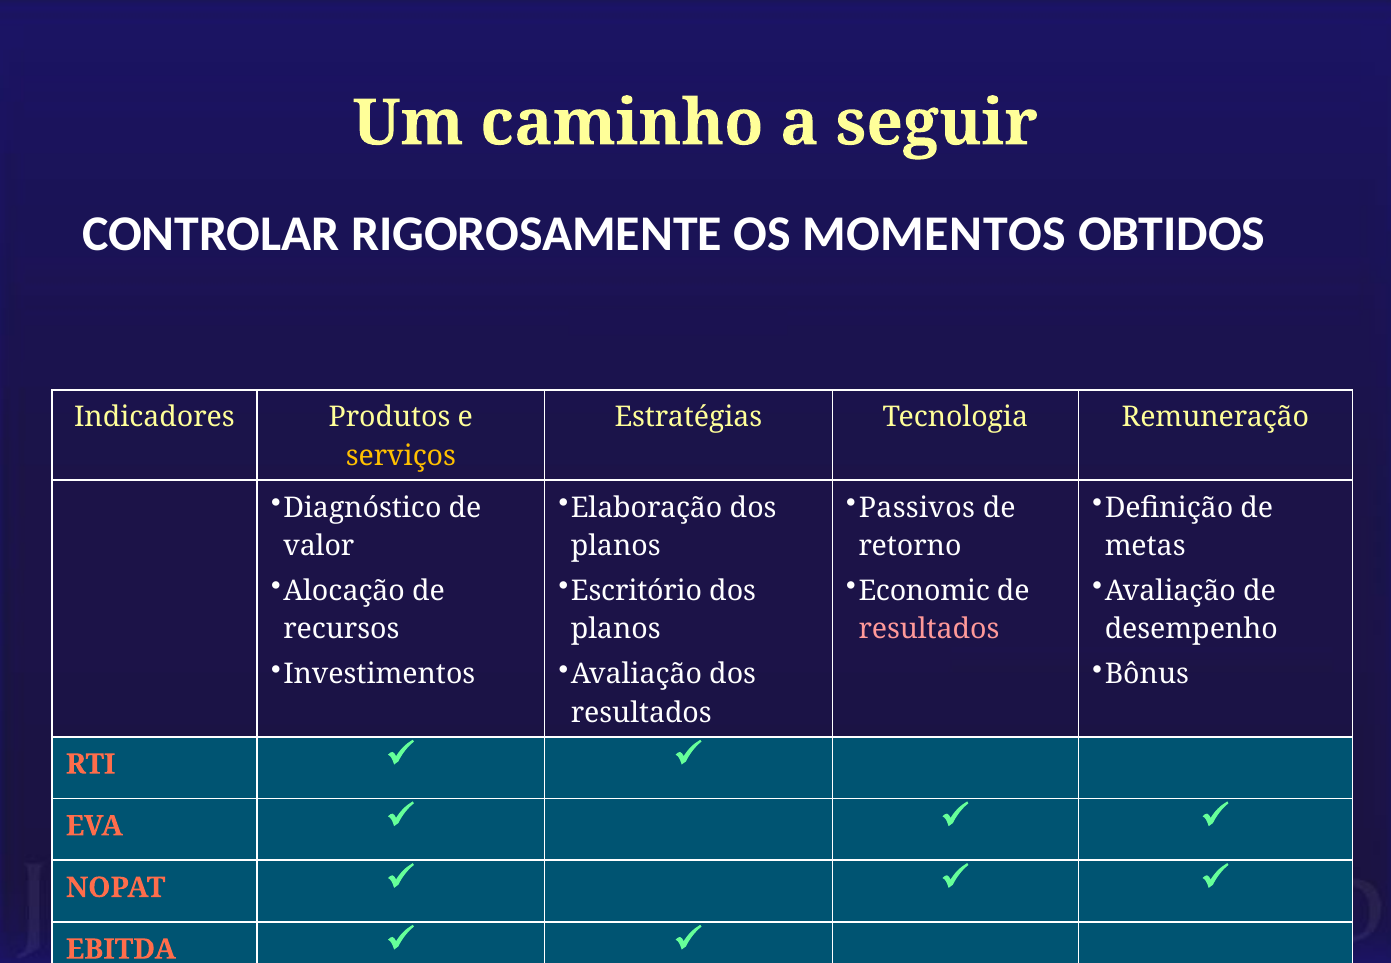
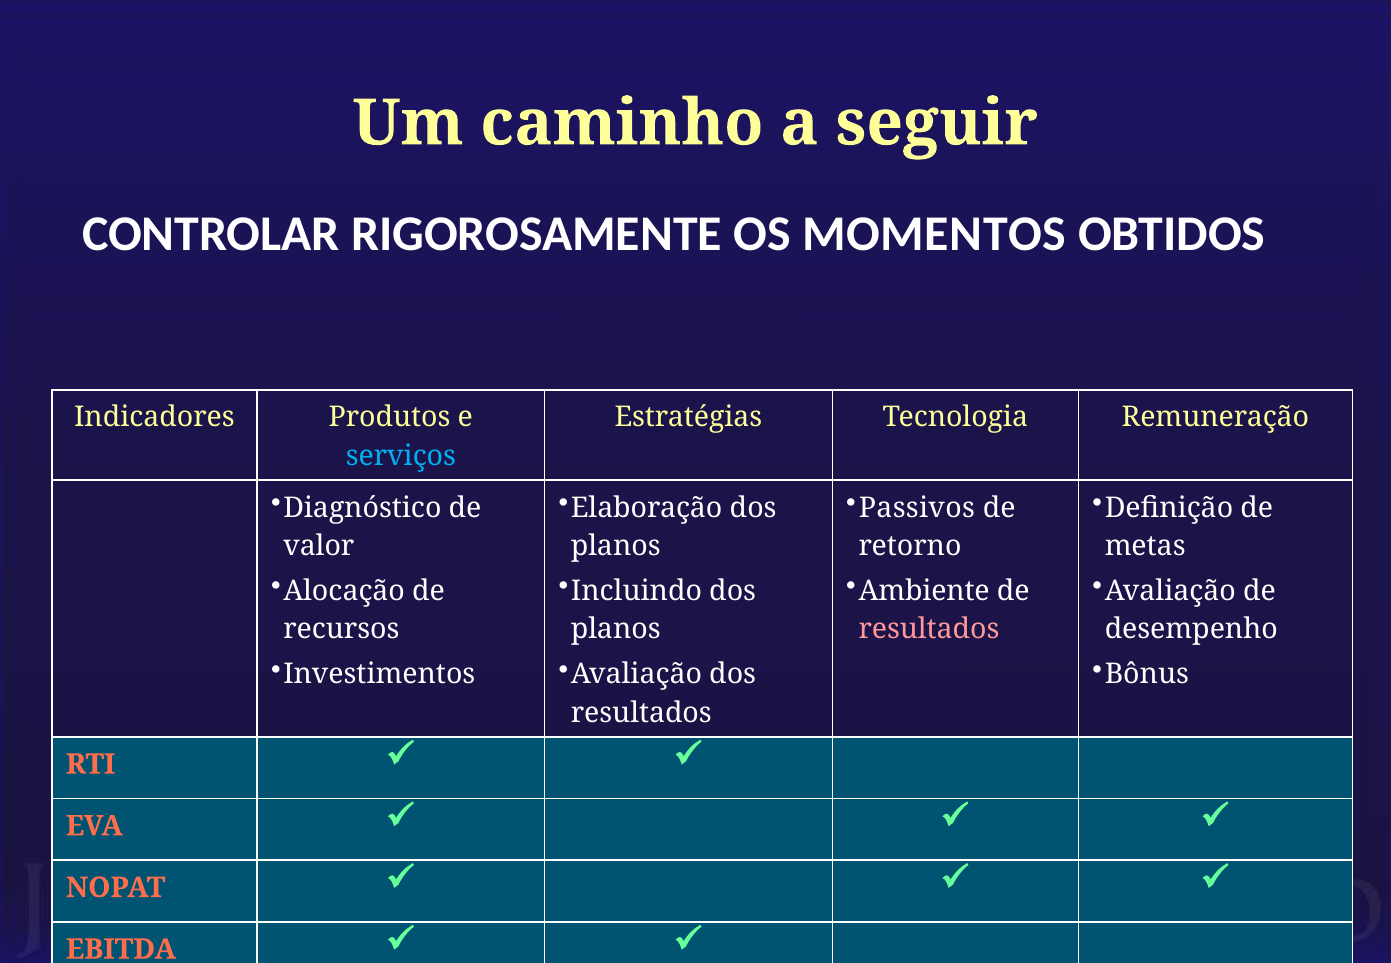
serviços colour: yellow -> light blue (401, 456)
Escritório: Escritório -> Incluindo (636, 591)
Economic: Economic -> Ambiente (924, 591)
